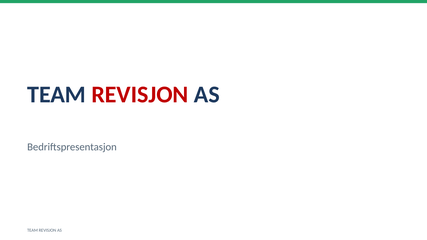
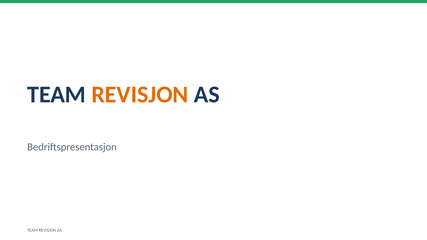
REVISJON colour: red -> orange (140, 95)
